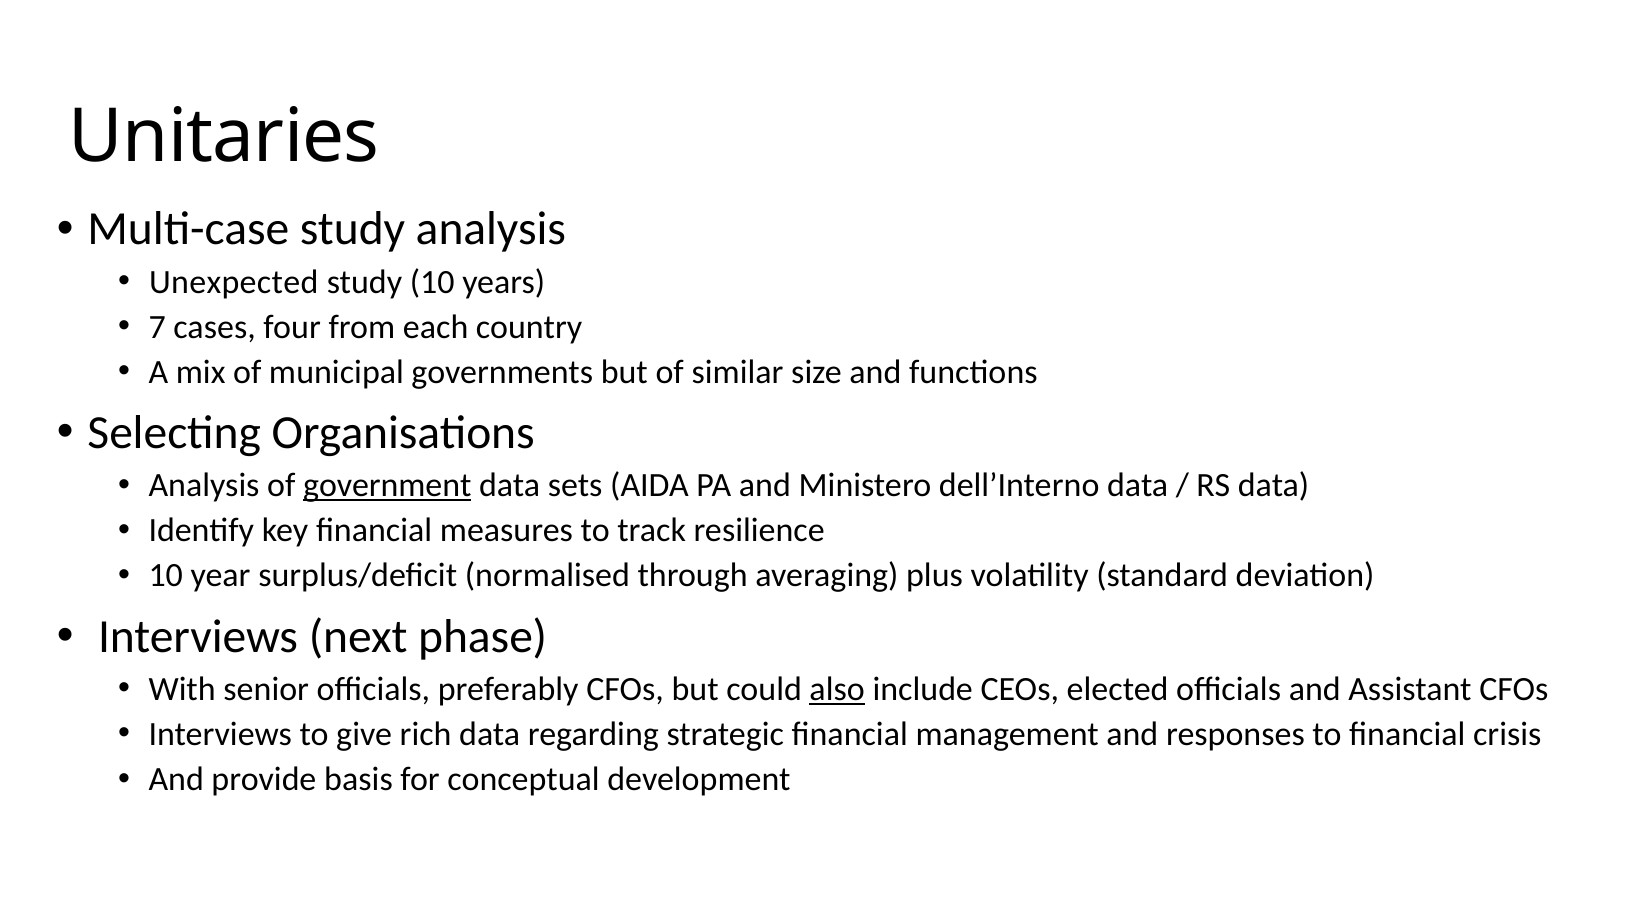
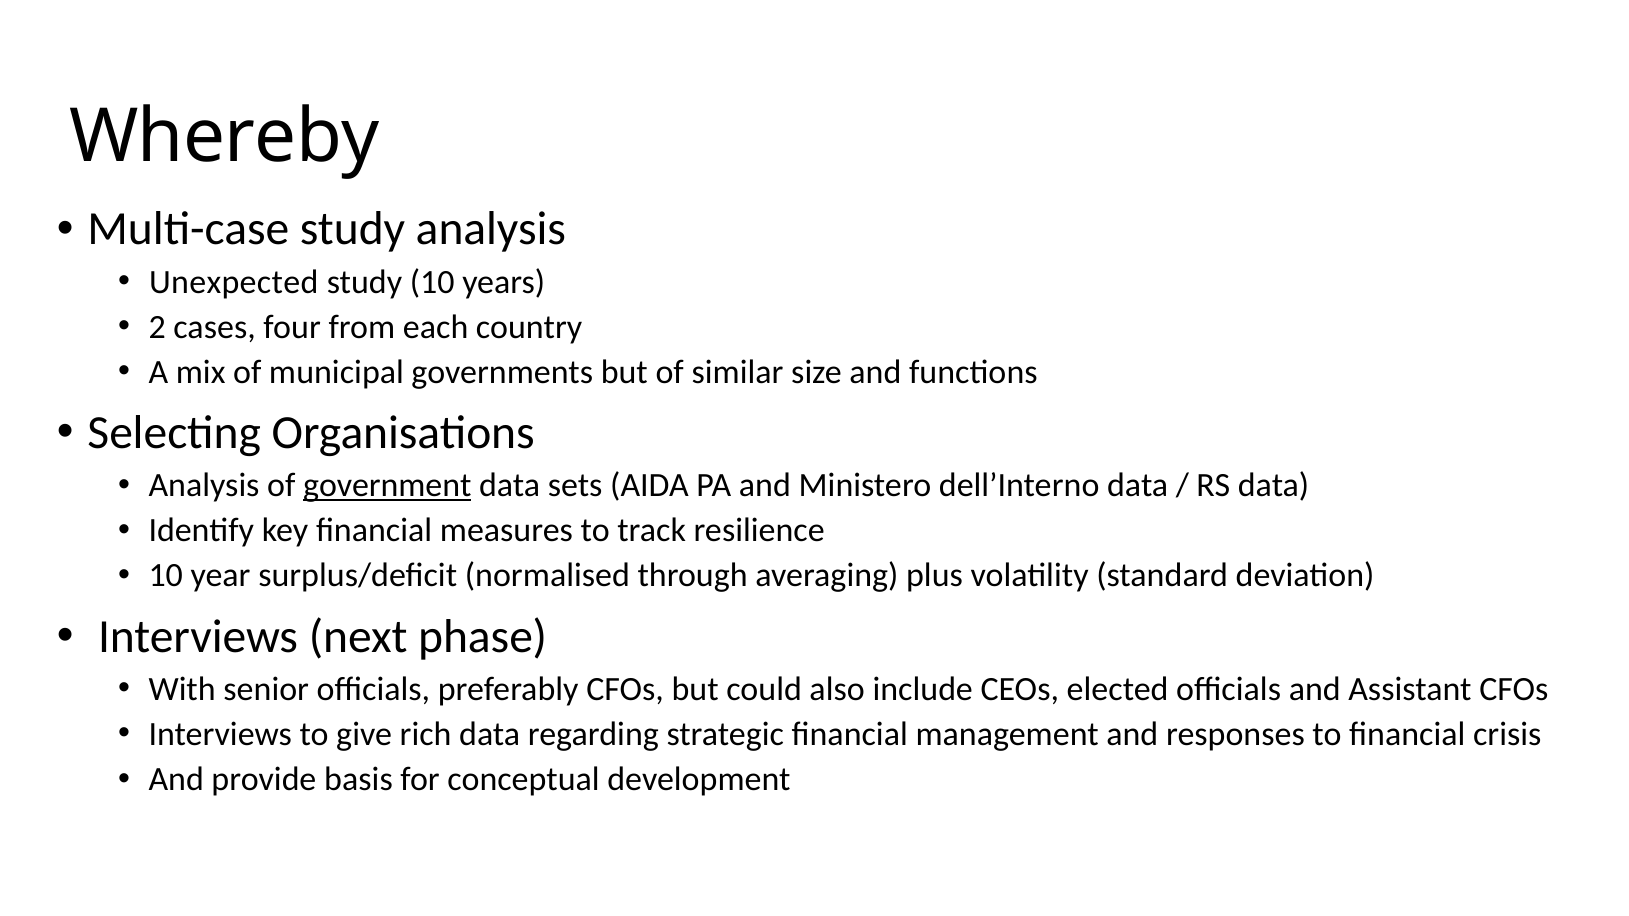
Unitaries: Unitaries -> Whereby (224, 137)
7: 7 -> 2 (157, 327)
also underline: present -> none (837, 689)
